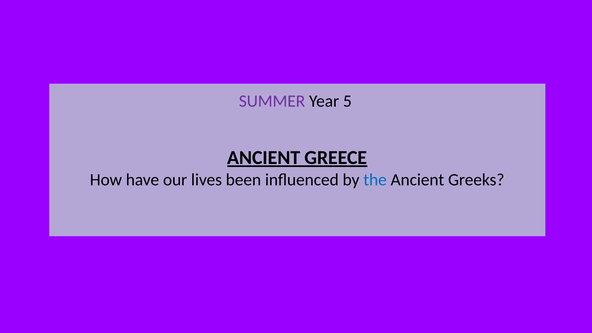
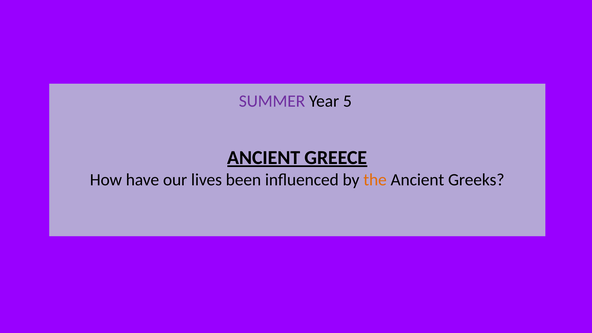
the colour: blue -> orange (375, 180)
